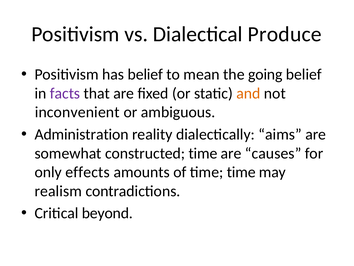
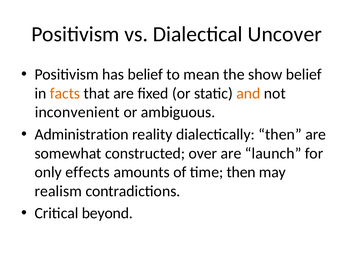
Produce: Produce -> Uncover (285, 34)
going: going -> show (265, 74)
facts colour: purple -> orange (65, 93)
dialectically aims: aims -> then (280, 134)
constructed time: time -> over (203, 153)
causes: causes -> launch (273, 153)
time time: time -> then (241, 172)
